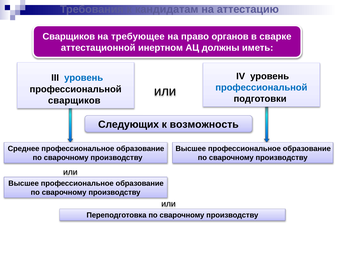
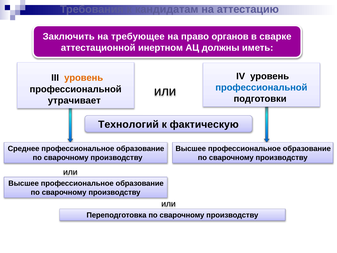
Сварщиков: Сварщиков -> Заключить (69, 36)
уровень colour: blue -> orange (84, 78)
сварщиков: сварщиков -> утрачивает (74, 100)
Следующих: Следующих -> Технологий (128, 124)
возможность: возможность -> фактическую (204, 124)
